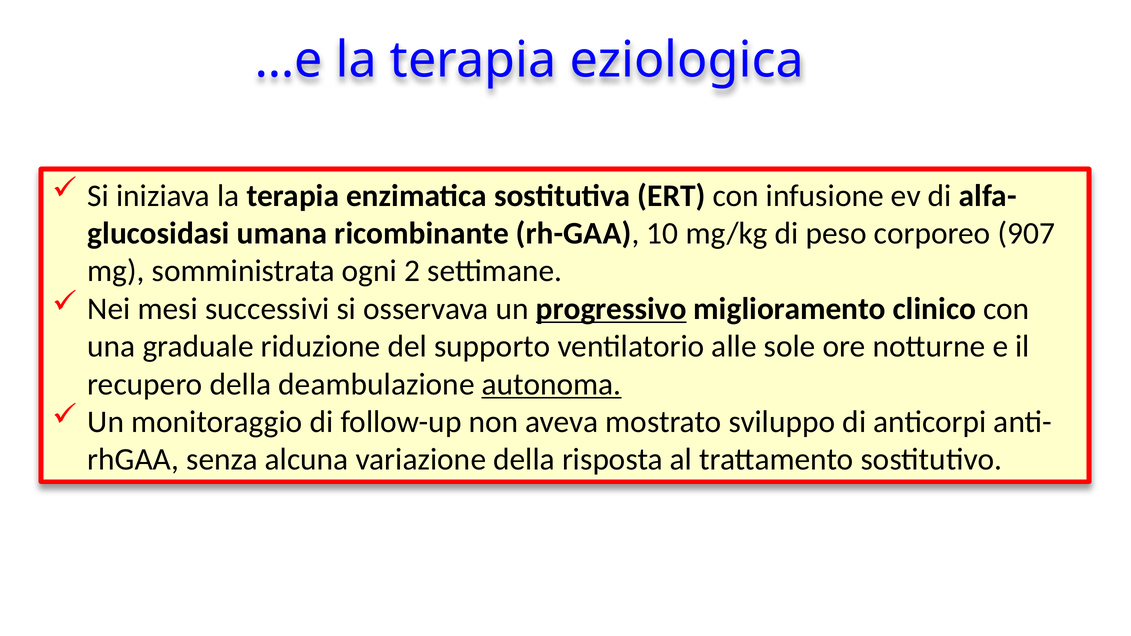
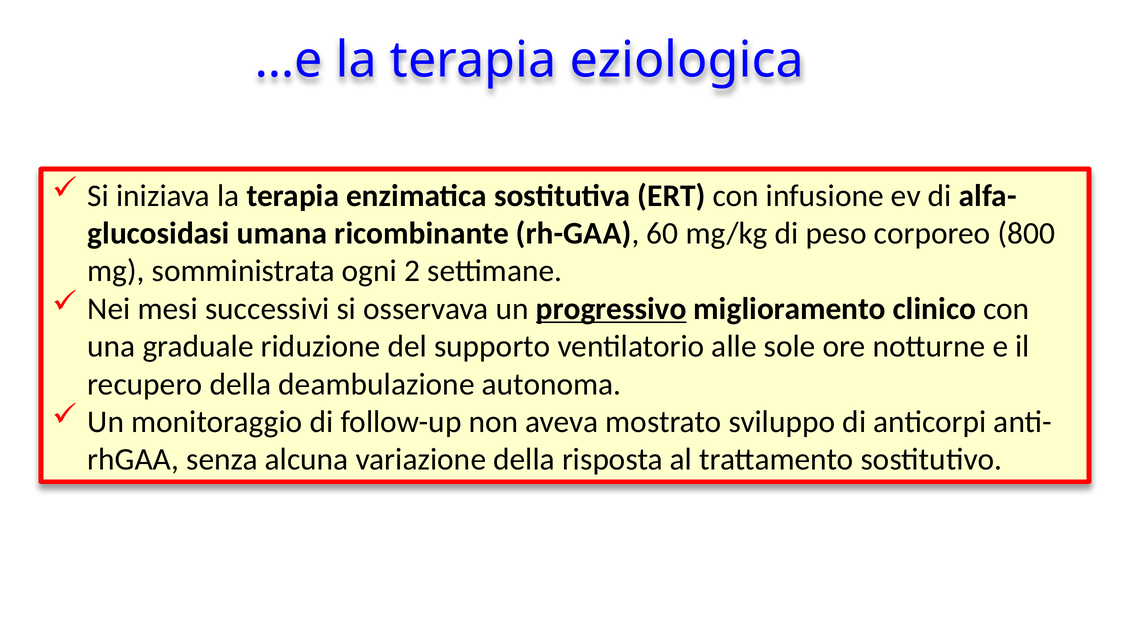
10: 10 -> 60 (662, 233)
907: 907 -> 800 (1026, 233)
autonoma underline: present -> none (552, 384)
